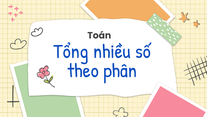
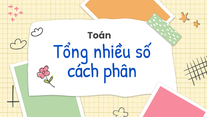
theo: theo -> cách (83, 70)
